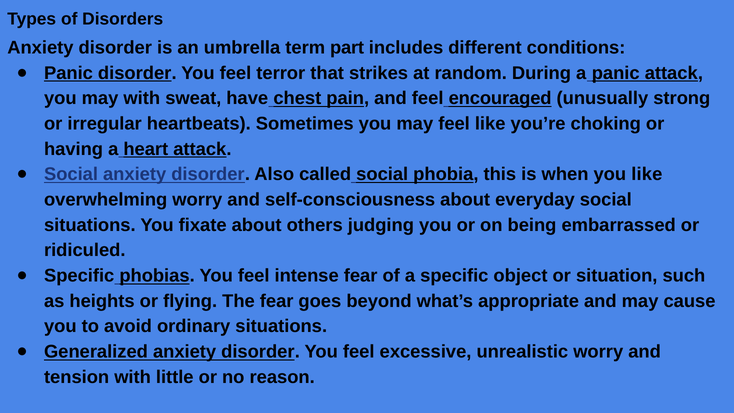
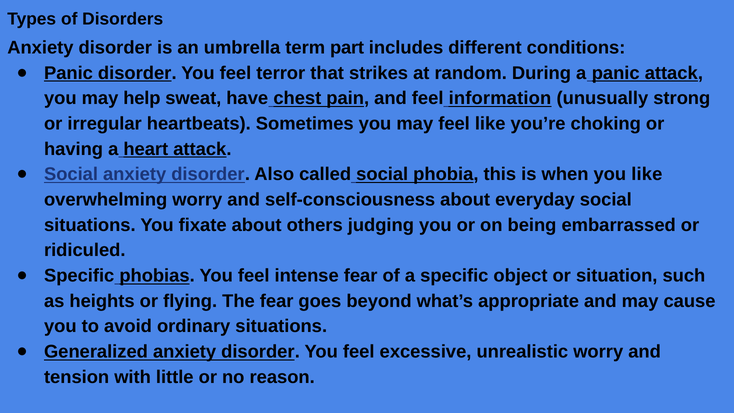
may with: with -> help (142, 98)
encouraged: encouraged -> information (500, 98)
